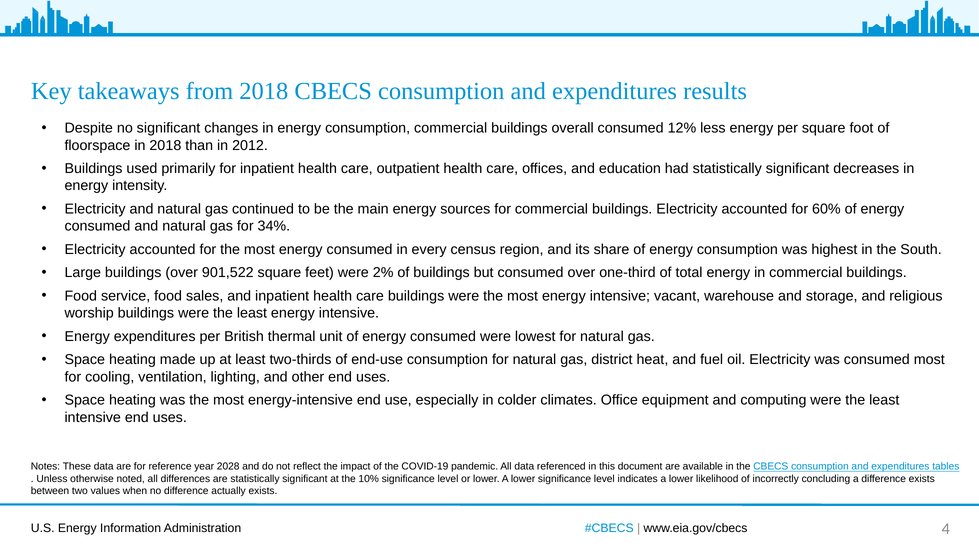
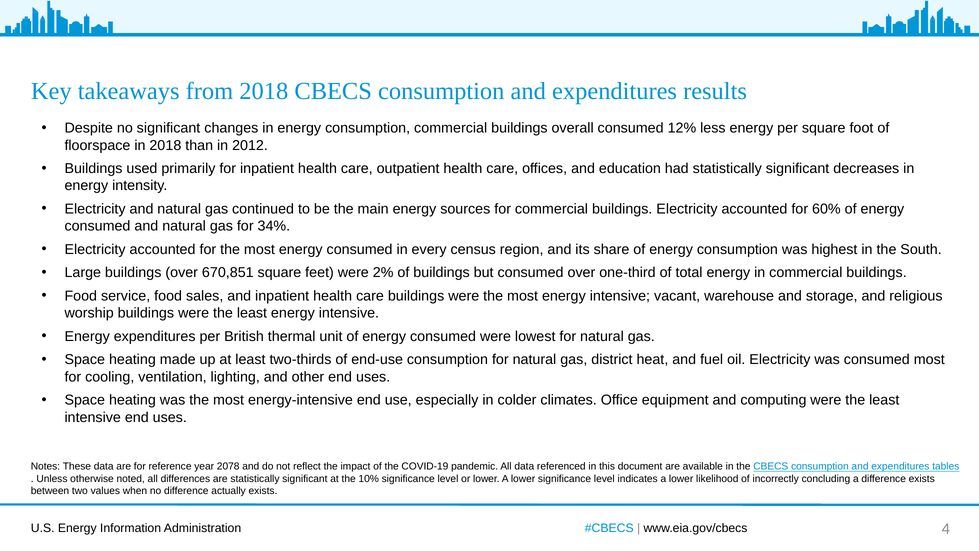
901,522: 901,522 -> 670,851 (228, 273)
2028: 2028 -> 2078 (228, 466)
